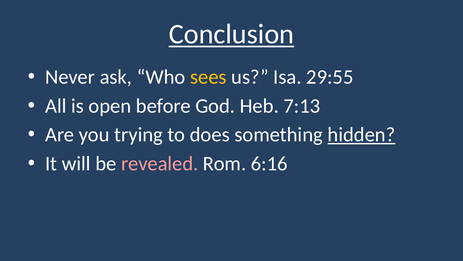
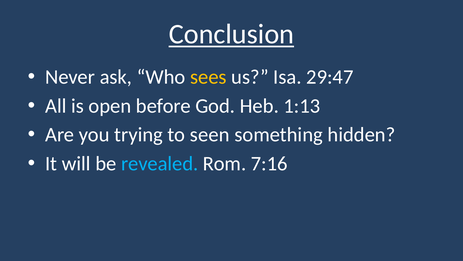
29:55: 29:55 -> 29:47 (330, 77)
7:13: 7:13 -> 1:13 (302, 106)
does: does -> seen (210, 135)
hidden underline: present -> none (361, 135)
revealed colour: pink -> light blue (160, 163)
6:16: 6:16 -> 7:16 (269, 163)
